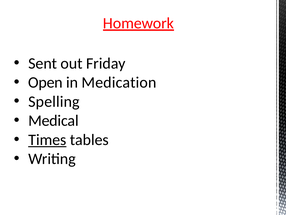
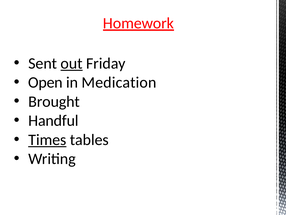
out underline: none -> present (72, 63)
Spelling: Spelling -> Brought (54, 101)
Medical: Medical -> Handful (53, 120)
